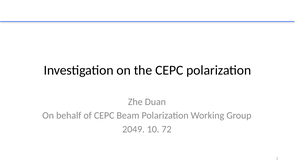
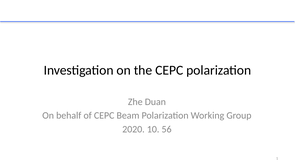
2049: 2049 -> 2020 (133, 129)
72: 72 -> 56 (167, 129)
